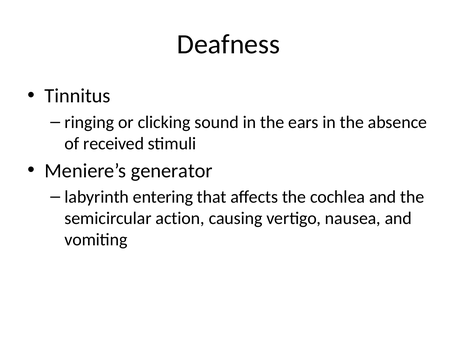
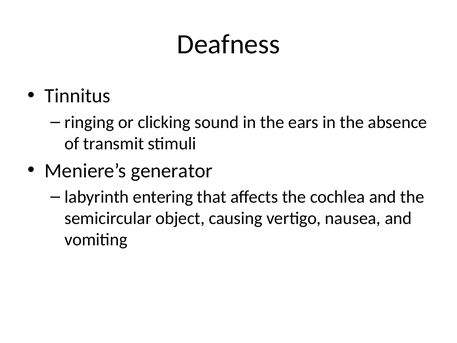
received: received -> transmit (114, 143)
action: action -> object (180, 218)
